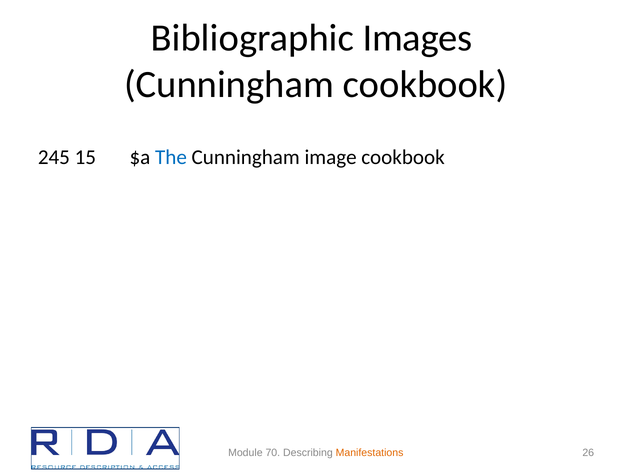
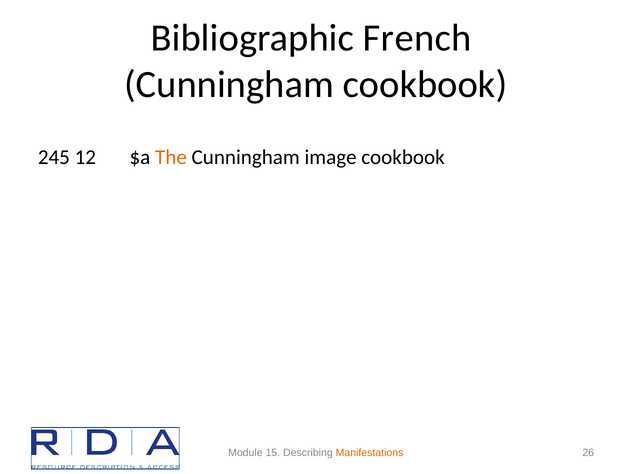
Images: Images -> French (417, 38)
15: 15 -> 12 (85, 157)
The colour: blue -> orange (171, 157)
70: 70 -> 15 (273, 453)
